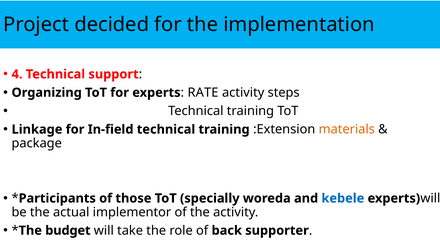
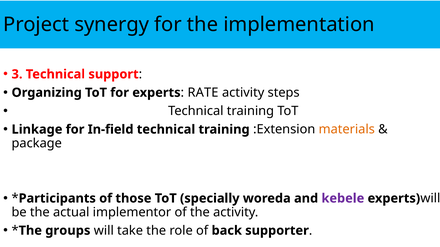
decided: decided -> synergy (112, 24)
4: 4 -> 3 (17, 74)
kebele colour: blue -> purple (343, 199)
budget: budget -> groups (68, 231)
